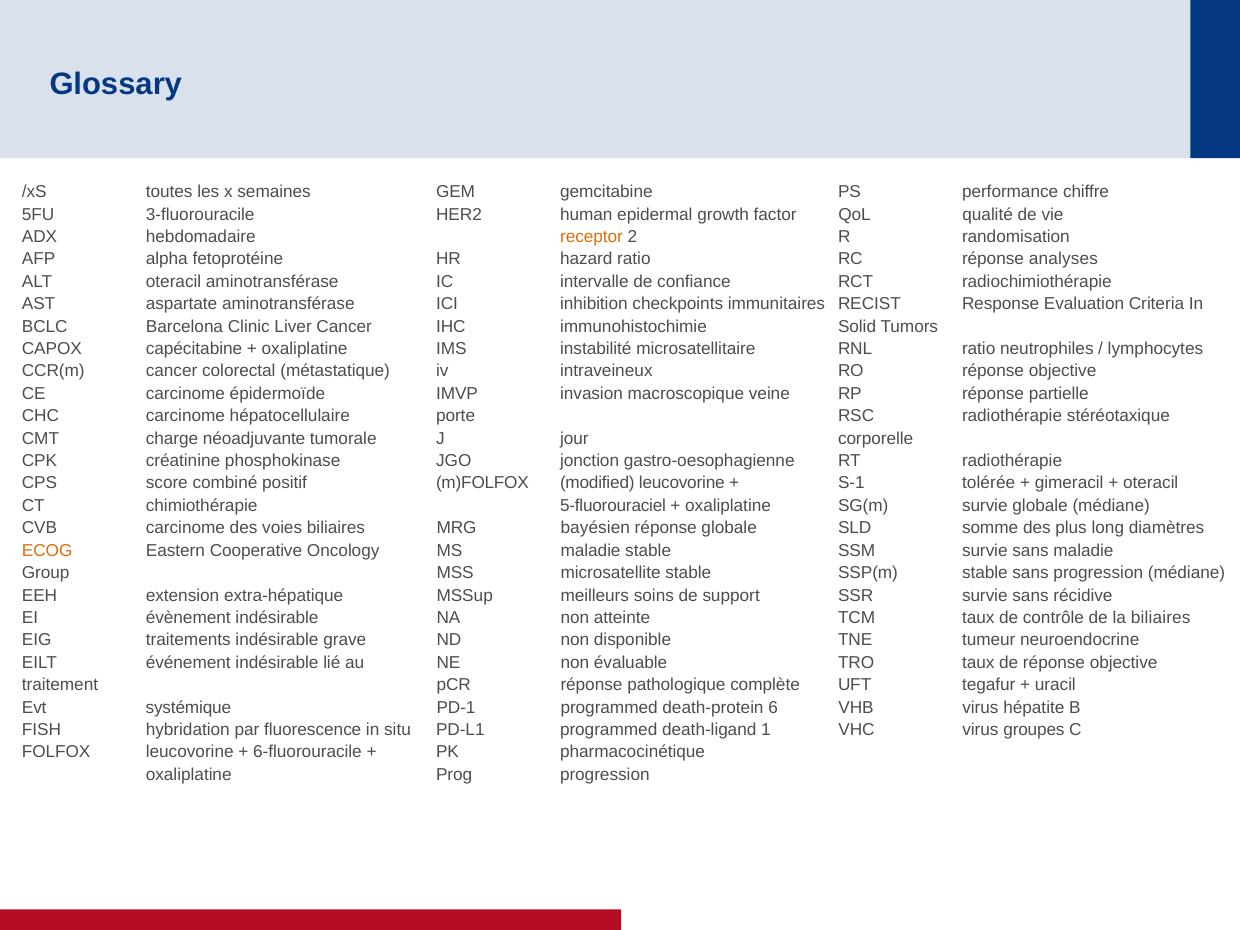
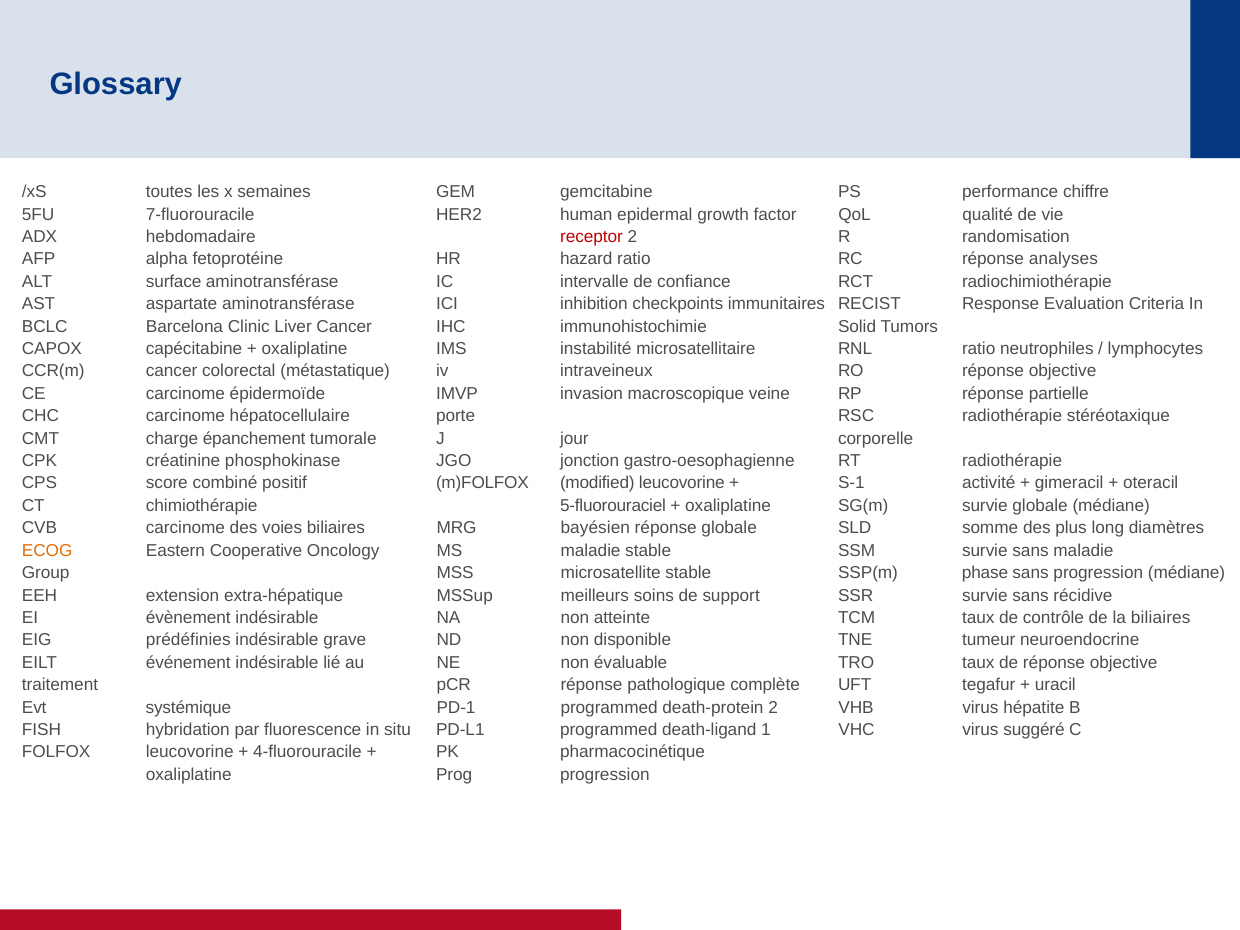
3-fluorouracile: 3-fluorouracile -> 7-fluorouracile (200, 214)
receptor colour: orange -> red (592, 237)
ALT oteracil: oteracil -> surface (174, 282)
néoadjuvante: néoadjuvante -> épanchement (254, 438)
tolérée: tolérée -> activité (989, 483)
SSP(m stable: stable -> phase (985, 573)
traitements: traitements -> prédéfinies (188, 640)
death-protein 6: 6 -> 2 (773, 707)
groupes: groupes -> suggéré (1034, 730)
6-fluorouracile: 6-fluorouracile -> 4-fluorouracile (307, 752)
